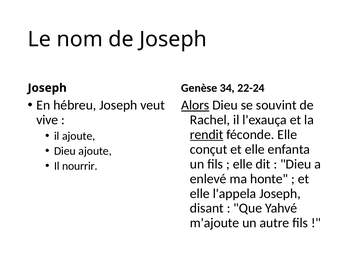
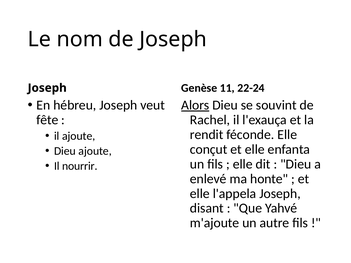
34: 34 -> 11 (227, 88)
vive: vive -> fête (47, 120)
rendit underline: present -> none (207, 135)
